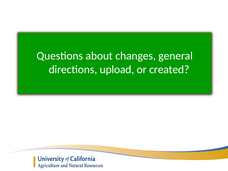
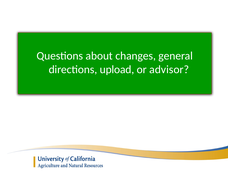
created: created -> advisor (169, 69)
